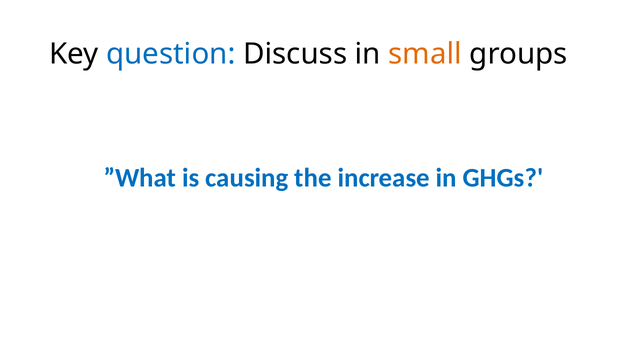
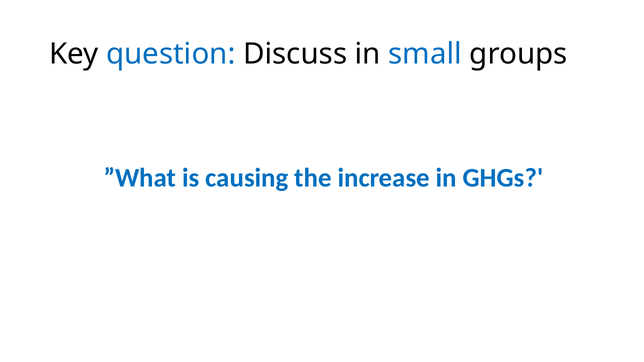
small colour: orange -> blue (425, 54)
